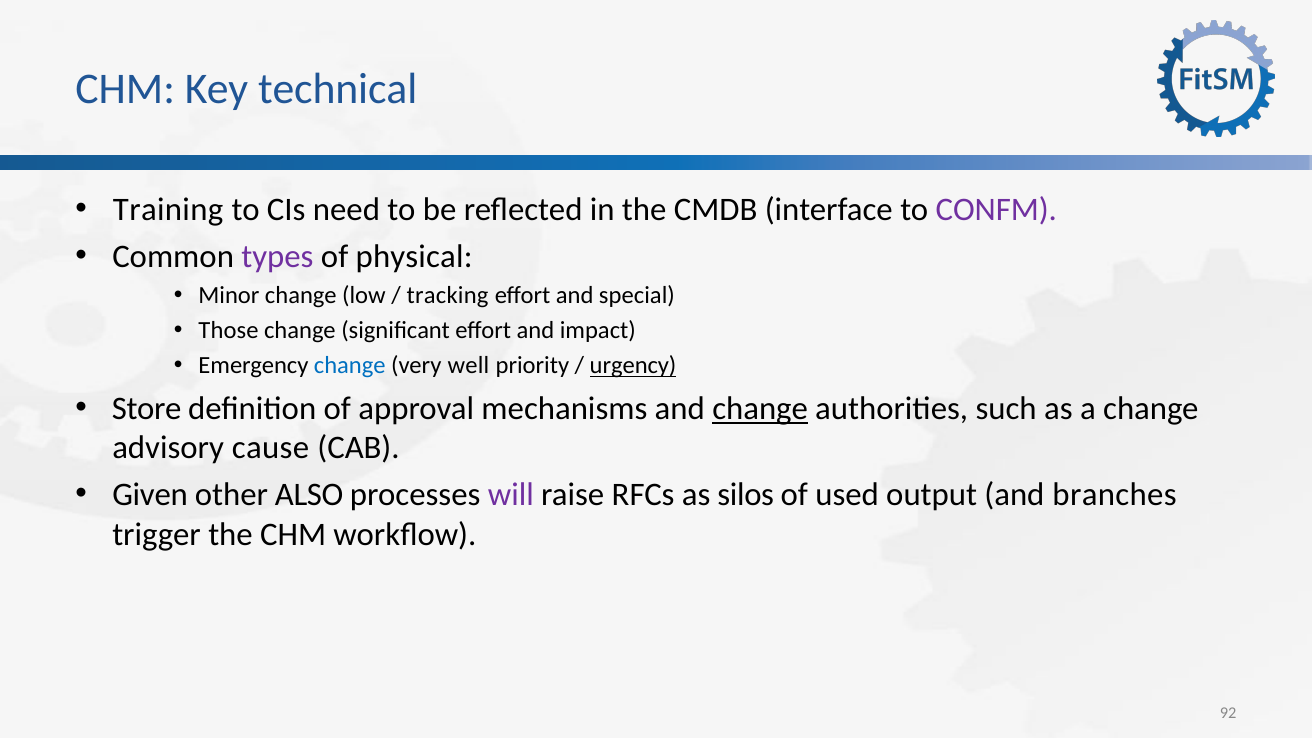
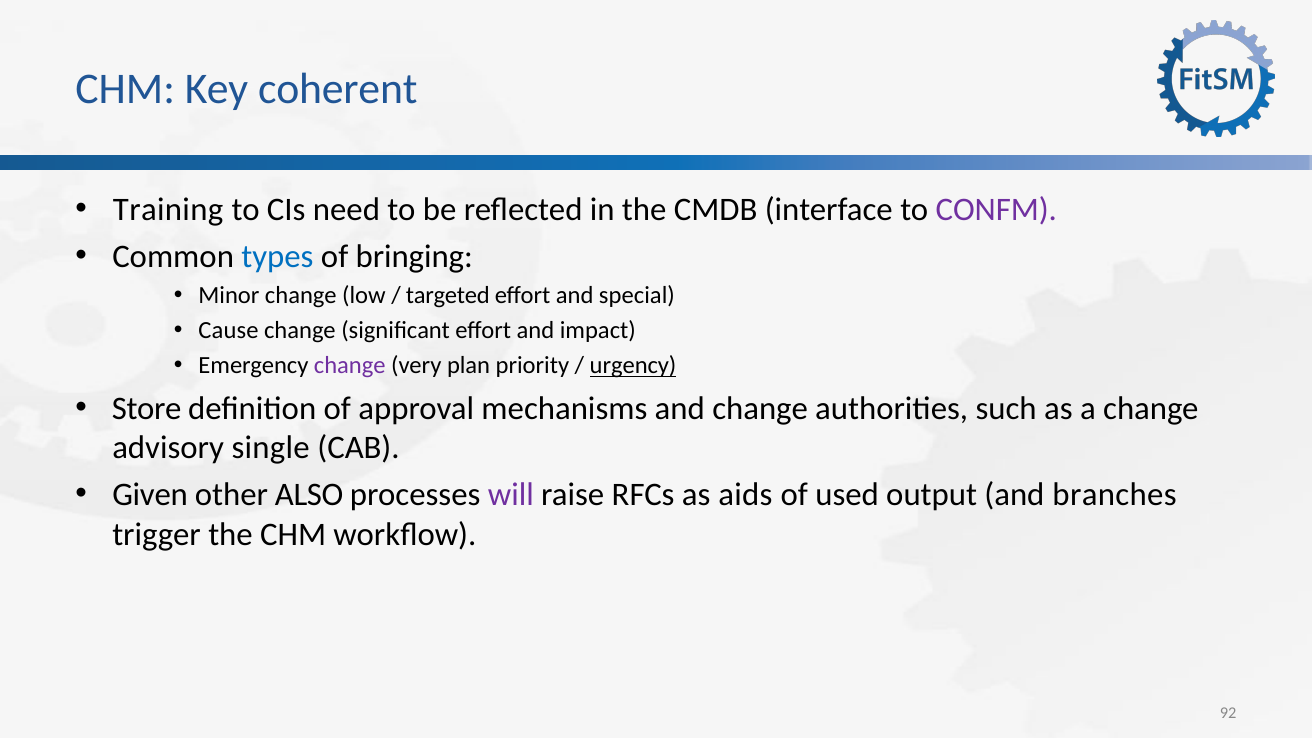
technical: technical -> coherent (338, 89)
types colour: purple -> blue (277, 257)
physical: physical -> bringing (414, 257)
tracking: tracking -> targeted (448, 296)
Those: Those -> Cause (228, 331)
change colour: blue -> purple (350, 366)
well: well -> plan (469, 366)
change underline: present -> none (760, 408)
cause: cause -> single (271, 448)
silos: silos -> aids (745, 495)
